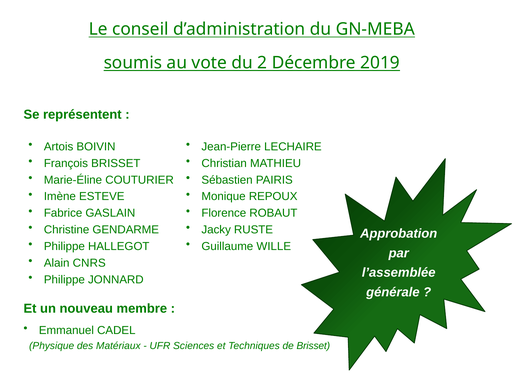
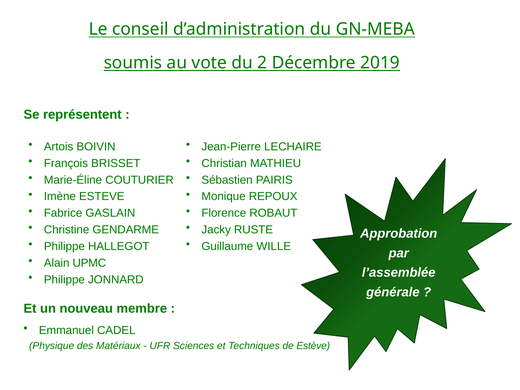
CNRS: CNRS -> UPMC (89, 263)
de Brisset: Brisset -> Estève (313, 346)
